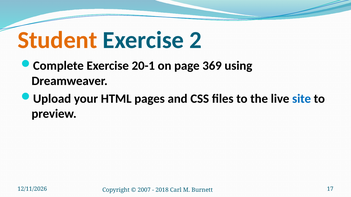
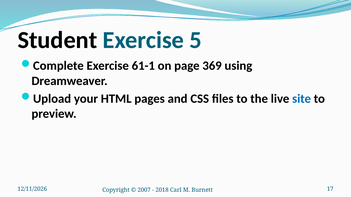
Student colour: orange -> black (57, 40)
2: 2 -> 5 (196, 40)
20-1: 20-1 -> 61-1 (143, 66)
